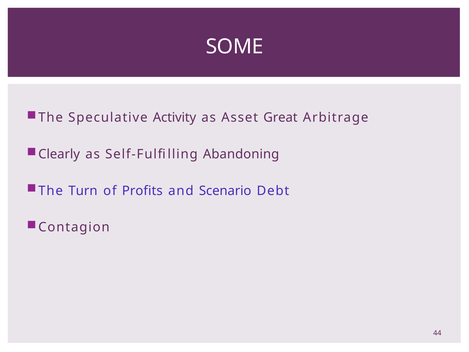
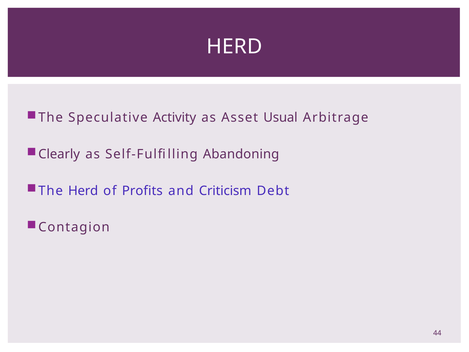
SOME: SOME -> HERD (234, 47)
Great: Great -> Usual (280, 118)
The Turn: Turn -> Herd (83, 191)
Scenario: Scenario -> Criticism (225, 191)
